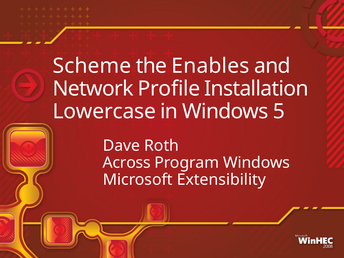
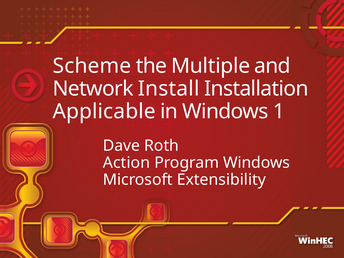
Enables: Enables -> Multiple (211, 66)
Profile: Profile -> Install (169, 89)
Lowercase: Lowercase -> Applicable (104, 111)
5: 5 -> 1 (279, 111)
Across: Across -> Action (126, 163)
